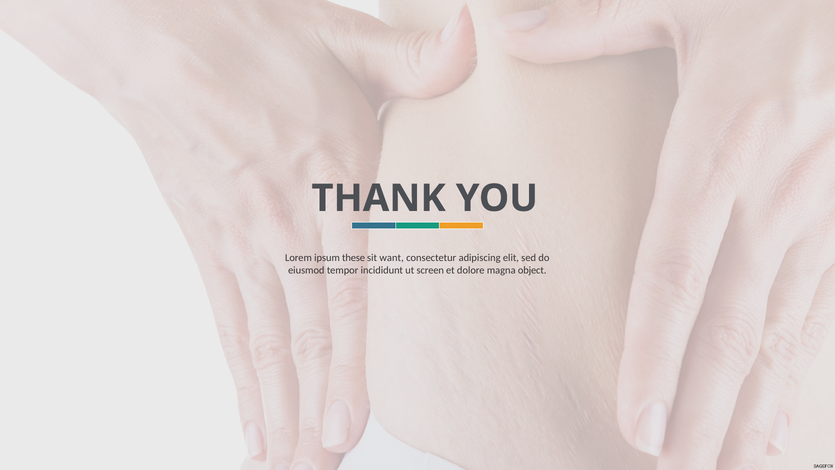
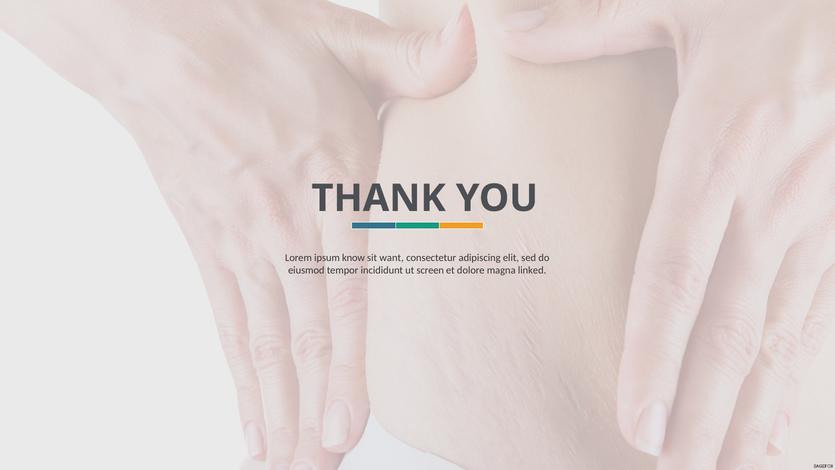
these: these -> know (354, 258)
object: object -> linked (532, 270)
